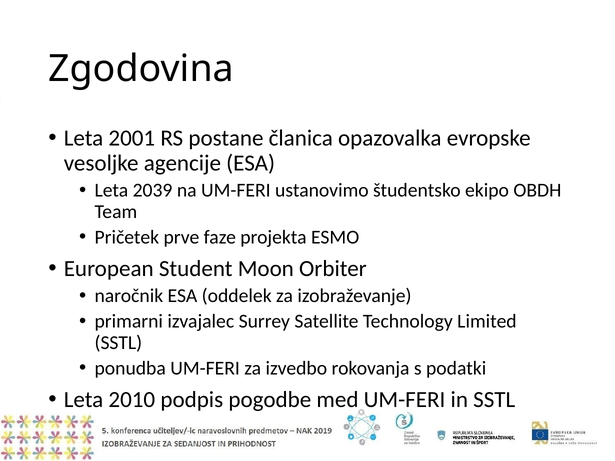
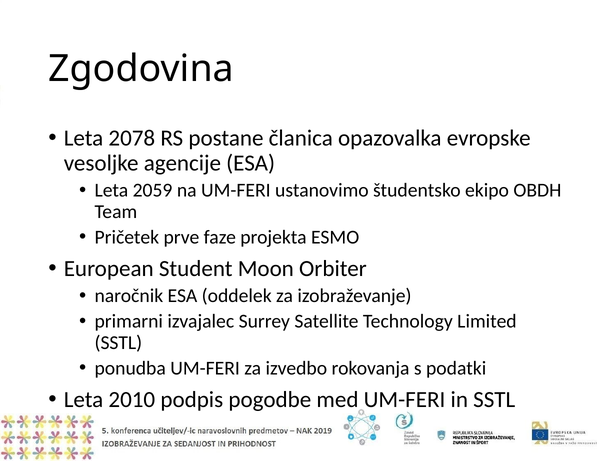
2001: 2001 -> 2078 (132, 138)
2039: 2039 -> 2059 (153, 190)
